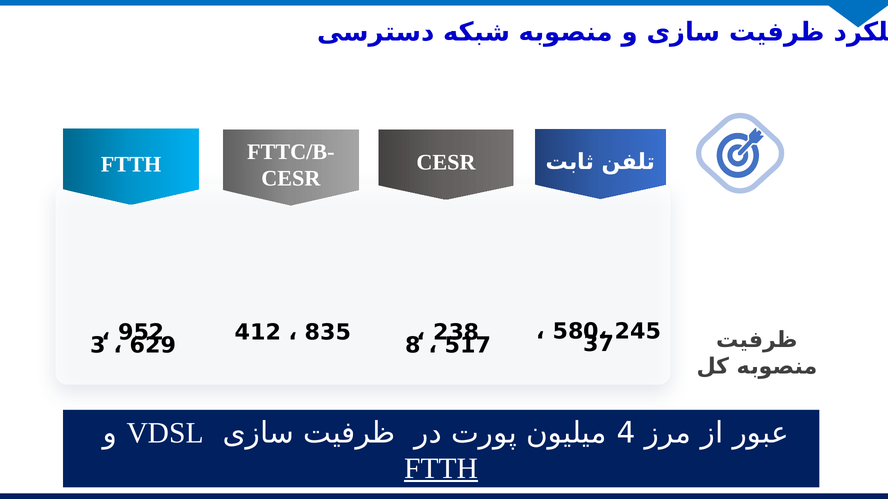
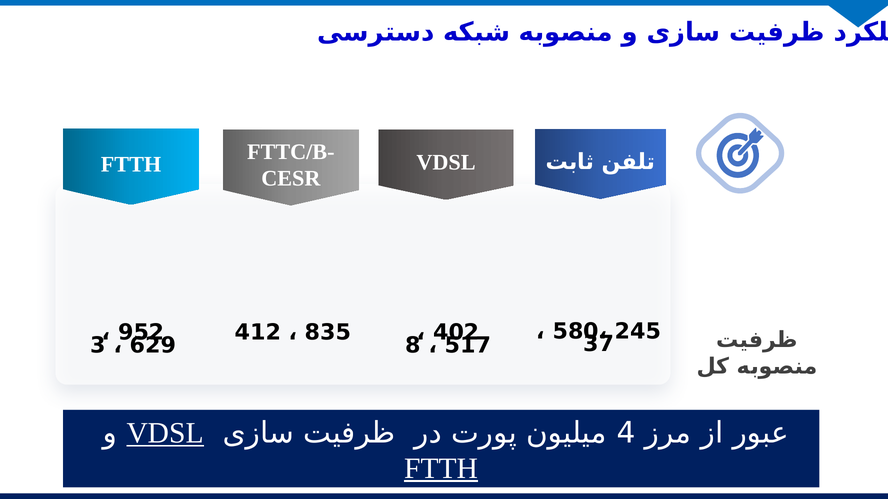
CESR: CESR -> VDSL (446, 163)
238: 238 -> 402 (456, 333)
VDSL underline: none -> present (165, 433)
